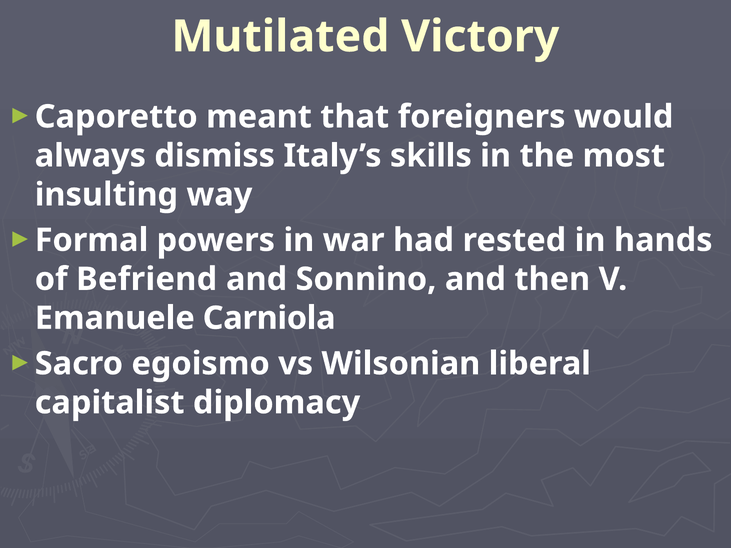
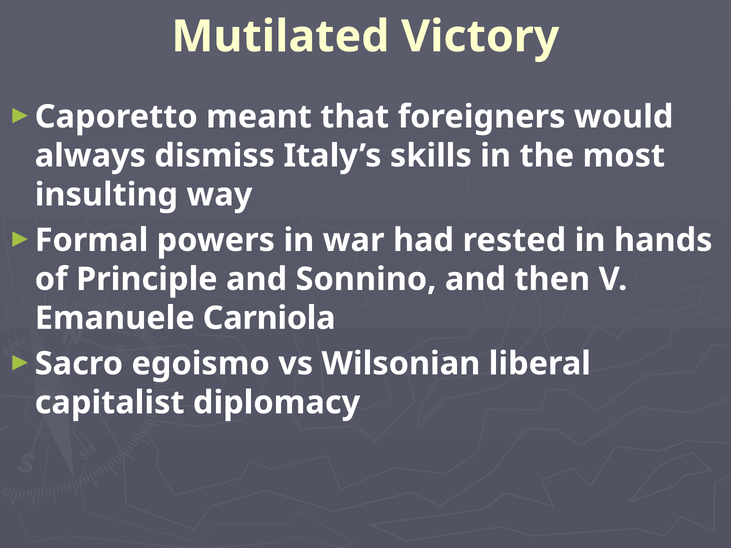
Befriend: Befriend -> Principle (147, 279)
